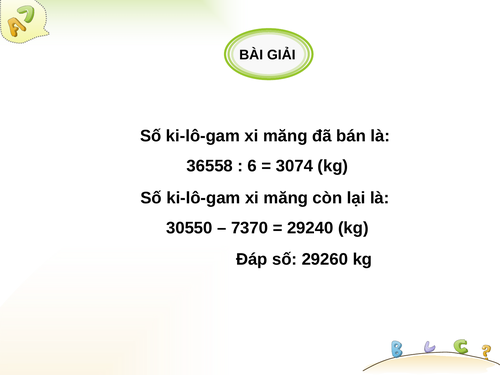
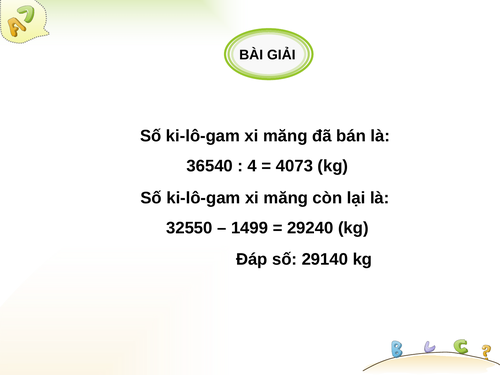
36558: 36558 -> 36540 (210, 166)
6: 6 -> 4 (252, 166)
3074: 3074 -> 4073 (294, 166)
30550: 30550 -> 32550 (189, 228)
7370: 7370 -> 1499 (250, 228)
29260: 29260 -> 29140 (325, 259)
